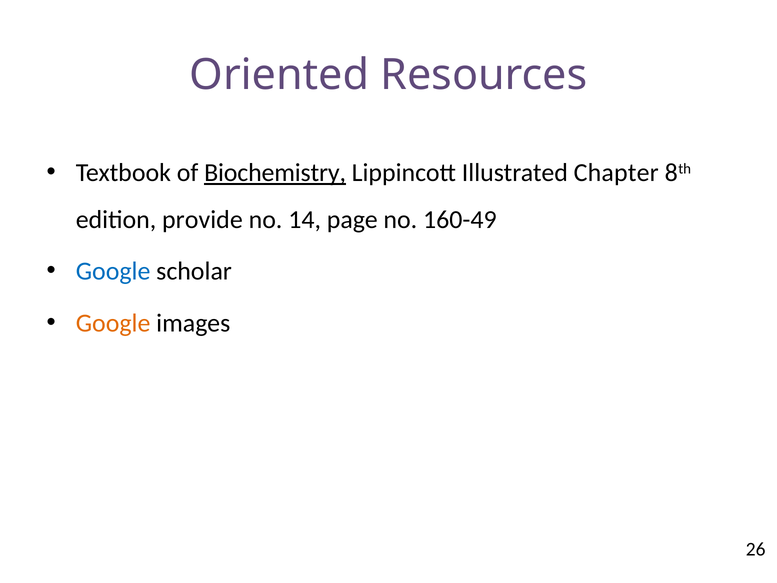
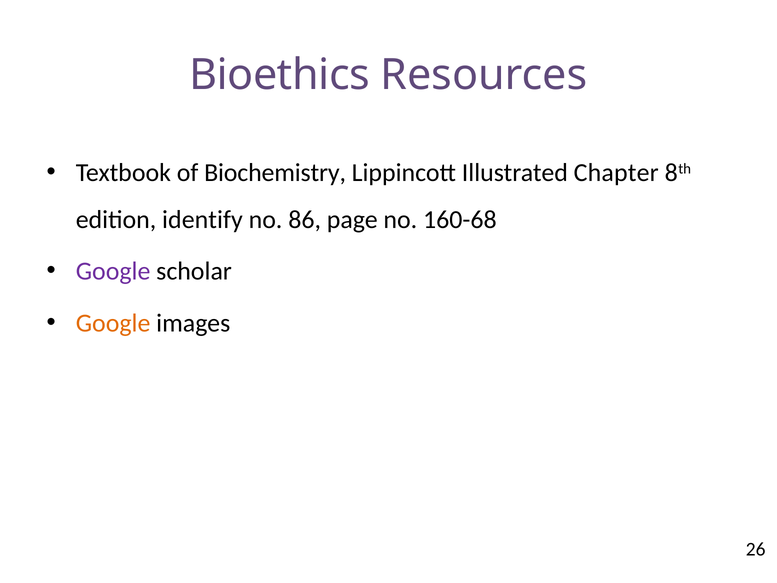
Oriented: Oriented -> Bioethics (280, 75)
Biochemistry underline: present -> none (275, 173)
provide: provide -> identify (202, 219)
14: 14 -> 86 (305, 219)
160-49: 160-49 -> 160-68 (460, 219)
Google colour: blue -> purple (113, 271)
